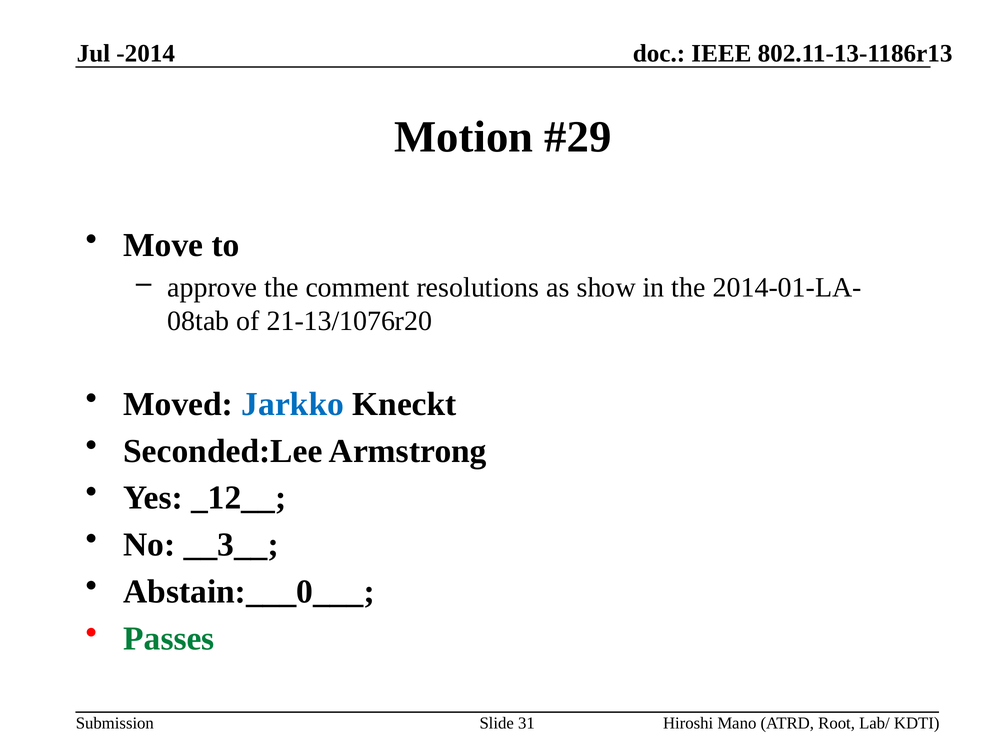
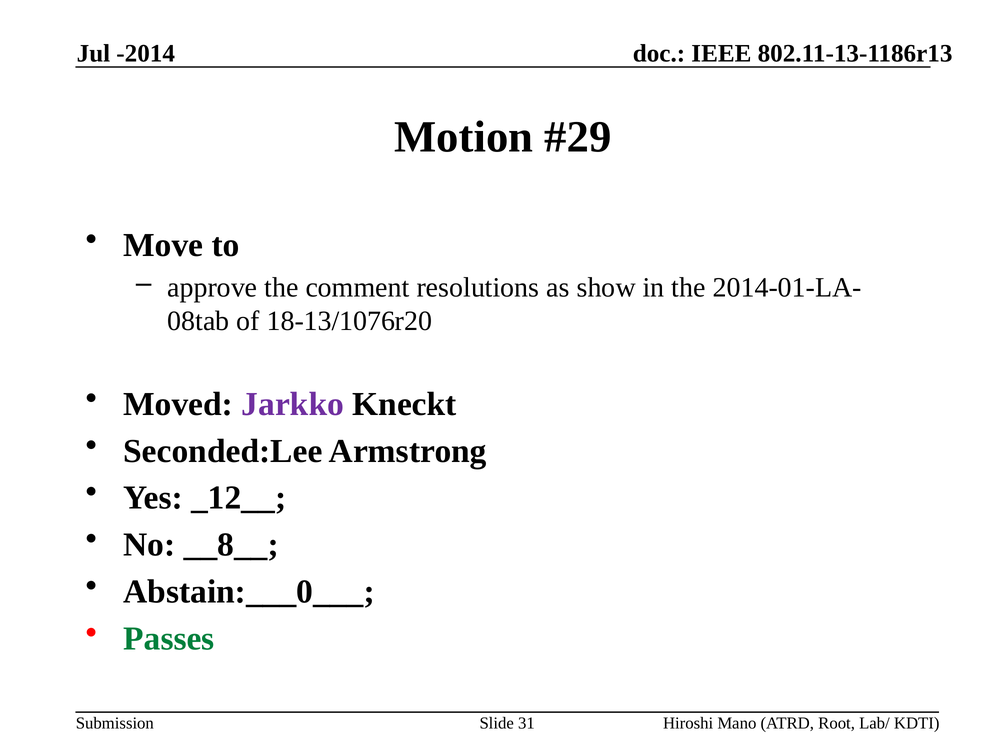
21-13/1076r20: 21-13/1076r20 -> 18-13/1076r20 (349, 321)
Jarkko colour: blue -> purple (293, 404)
__3__: __3__ -> __8__ (231, 545)
